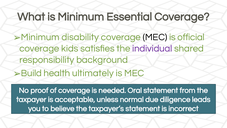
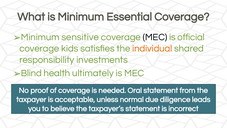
disability: disability -> sensitive (80, 37)
individual colour: purple -> orange (152, 48)
background: background -> investments (102, 60)
Build: Build -> Blind (31, 73)
